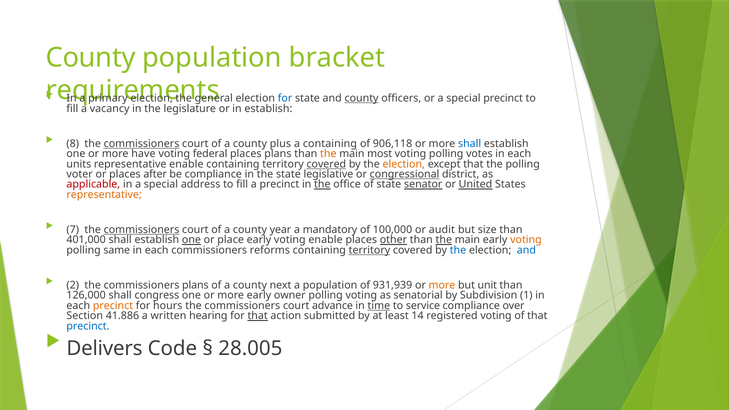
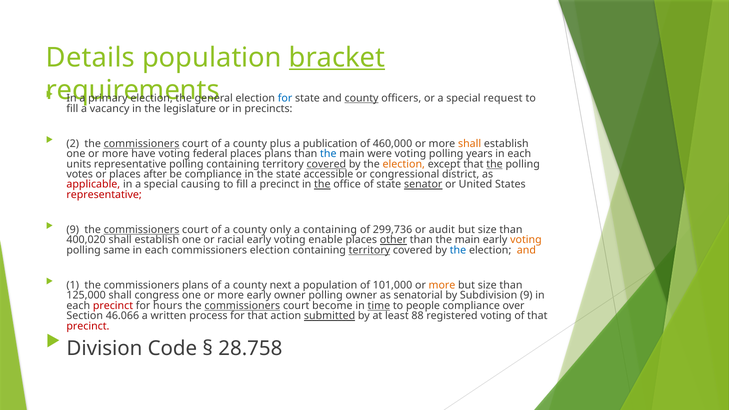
County: County -> Details (90, 57)
bracket underline: none -> present (337, 57)
special precinct: precinct -> request (503, 98)
in establish: establish -> precincts (268, 109)
8: 8 -> 2 (73, 144)
a containing: containing -> publication (330, 144)
906,118: 906,118 -> 460,000 (393, 144)
shall colour: blue -> orange (470, 144)
the colour: orange -> blue (328, 154)
most: most -> were (380, 154)
votes: votes -> years (479, 154)
representative enable: enable -> polling (186, 164)
the underline: none -> present (494, 164)
voter: voter -> votes (80, 174)
legislative: legislative -> accessible (328, 174)
congressional underline: present -> none (405, 174)
address: address -> causing (201, 184)
United underline: present -> none (476, 184)
representative colour: orange -> red (104, 195)
7: 7 -> 9 (73, 230)
year: year -> only (280, 230)
a mandatory: mandatory -> containing (330, 230)
100,000: 100,000 -> 299,736 (393, 230)
401,000: 401,000 -> 400,020 (86, 240)
one underline: present -> none (191, 240)
place: place -> racial (231, 240)
the underline: present -> none (444, 240)
commissioners reforms: reforms -> election (270, 250)
and colour: blue -> orange (526, 250)
2: 2 -> 1 (73, 285)
931,939: 931,939 -> 101,000 (393, 285)
unit: unit -> size (487, 285)
126,000: 126,000 -> 125,000 (86, 296)
polling voting: voting -> owner (361, 296)
Subdivision 1: 1 -> 9 (526, 296)
precinct colour: orange -> red (113, 306)
commissioners underline: none -> present (242, 306)
advance: advance -> become (332, 306)
service: service -> people (423, 306)
41.886: 41.886 -> 46.066 (122, 316)
hearing: hearing -> process (208, 316)
that underline: present -> none (258, 316)
submitted underline: none -> present (330, 316)
14: 14 -> 88 (418, 316)
precinct colour: blue -> red (88, 326)
Delivers: Delivers -> Division (104, 349)
28.005: 28.005 -> 28.758 (250, 349)
